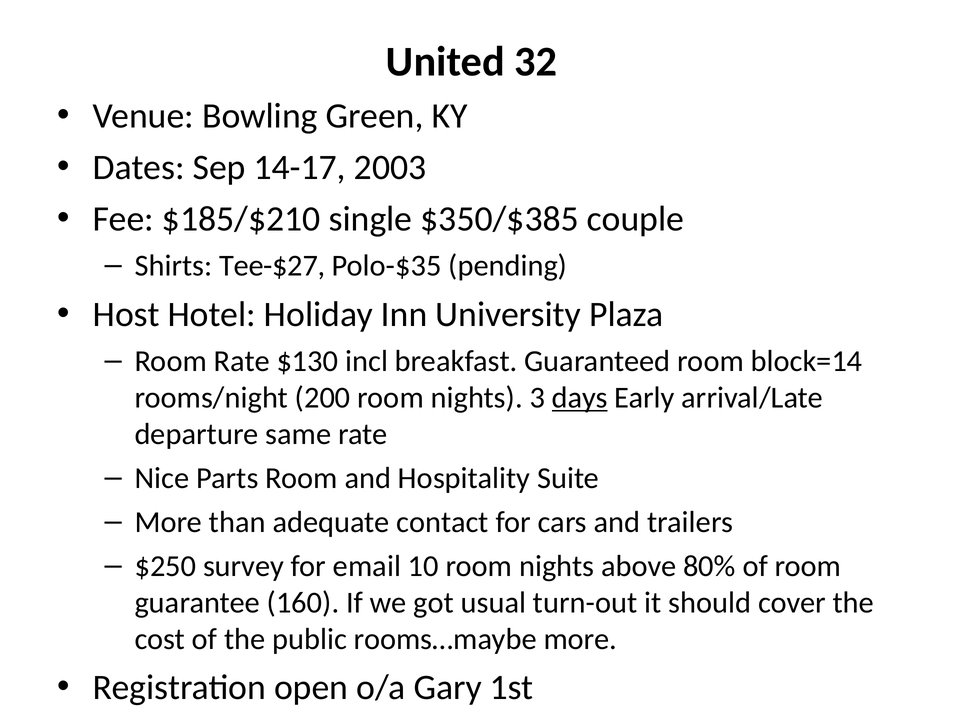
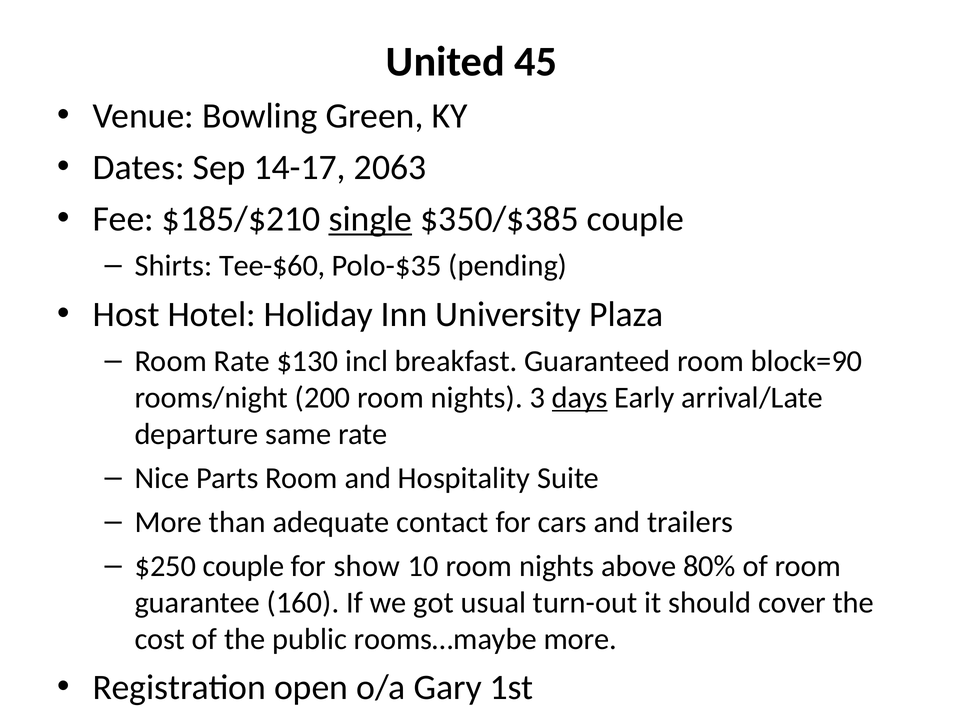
32: 32 -> 45 (536, 62)
2003: 2003 -> 2063 (390, 167)
single underline: none -> present (370, 219)
Tee-$27: Tee-$27 -> Tee-$60 (272, 266)
block=14: block=14 -> block=90 (807, 361)
$250 survey: survey -> couple (244, 566)
email: email -> show (367, 566)
